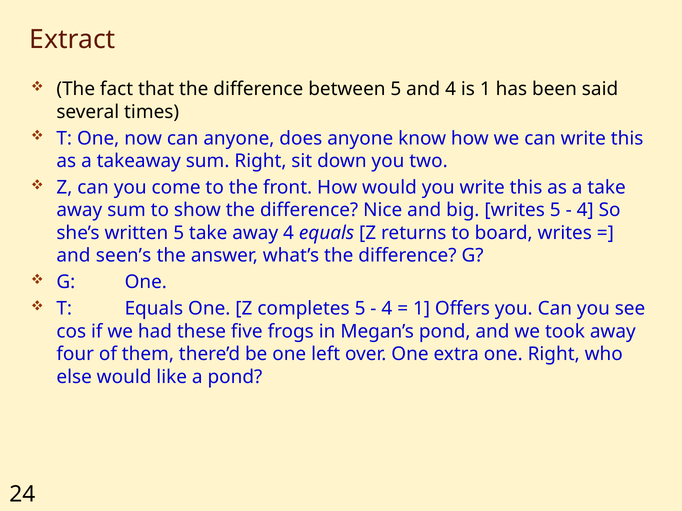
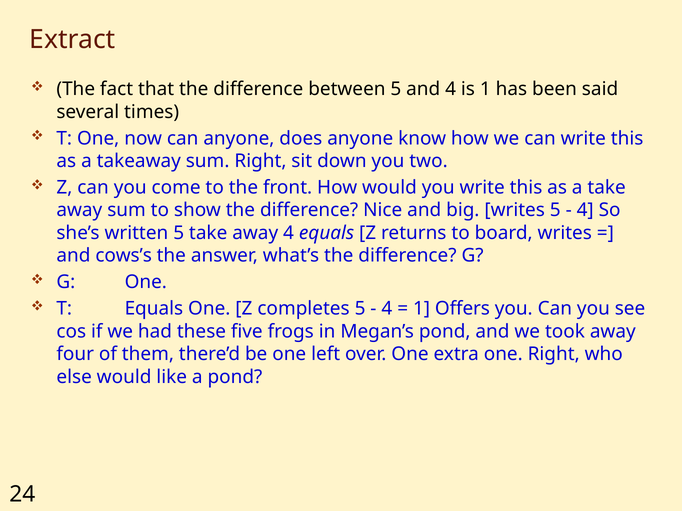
seen’s: seen’s -> cows’s (124, 256)
